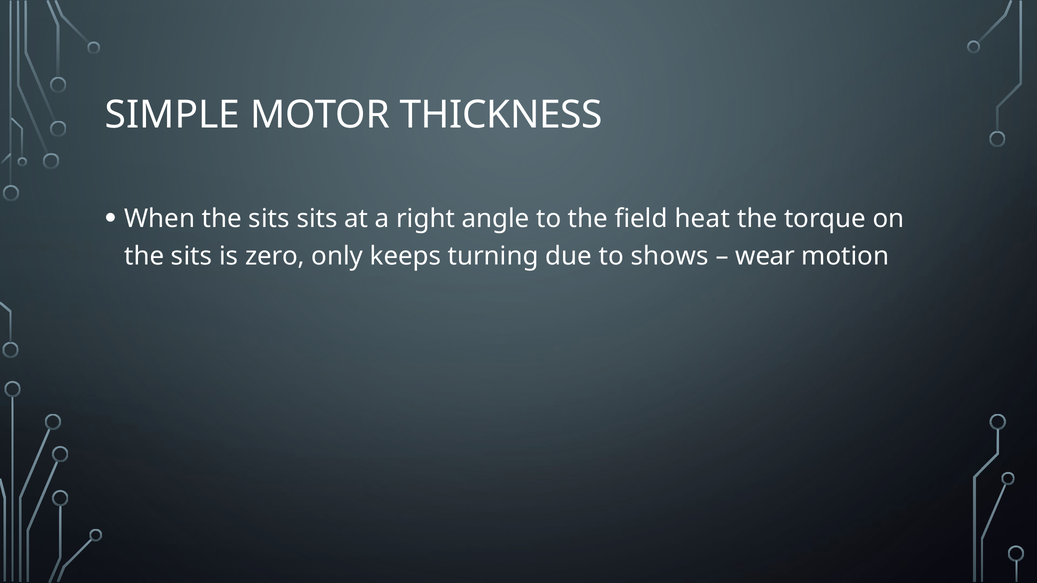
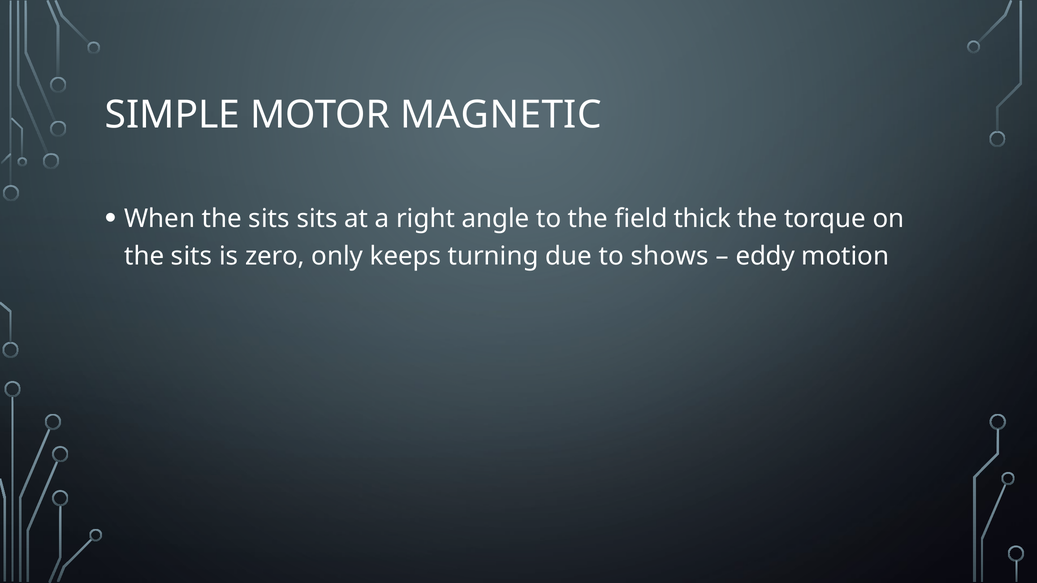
THICKNESS: THICKNESS -> MAGNETIC (501, 115)
heat: heat -> thick (703, 219)
wear: wear -> eddy (765, 256)
